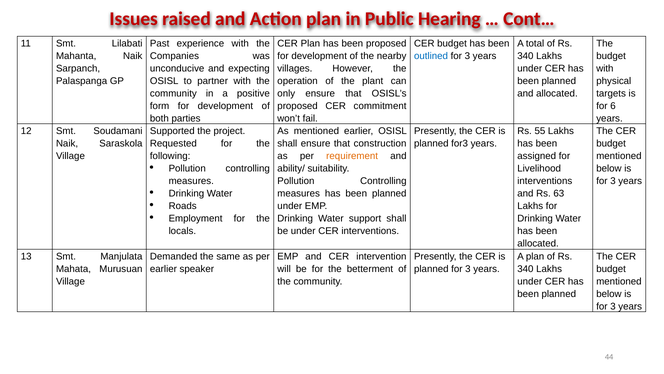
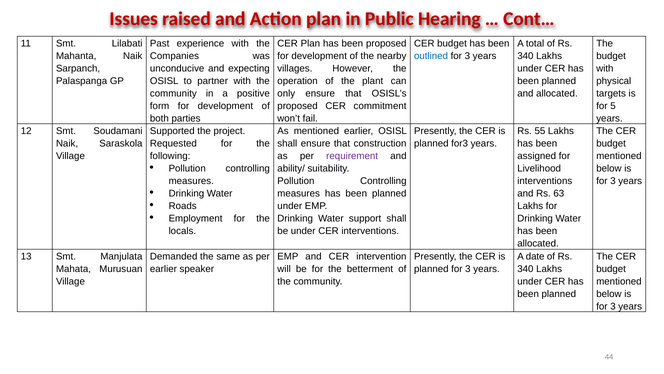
6: 6 -> 5 (613, 106)
requirement colour: orange -> purple (352, 156)
A plan: plan -> date (535, 256)
